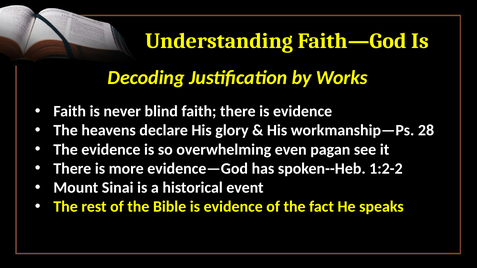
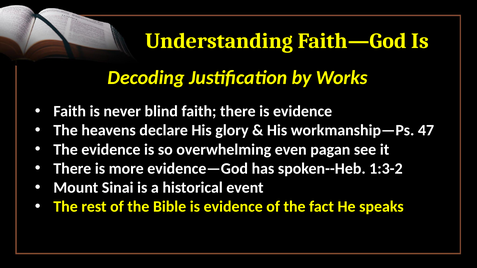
28: 28 -> 47 (426, 131)
1:2-2: 1:2-2 -> 1:3-2 (386, 169)
